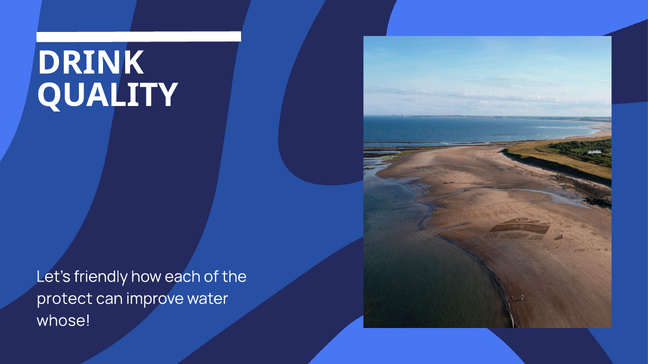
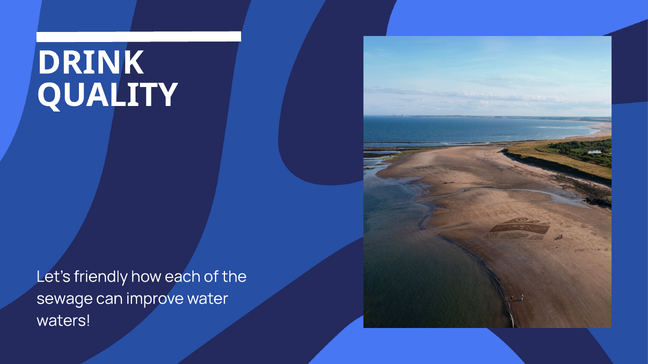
protect: protect -> sewage (65, 299)
whose: whose -> waters (64, 321)
